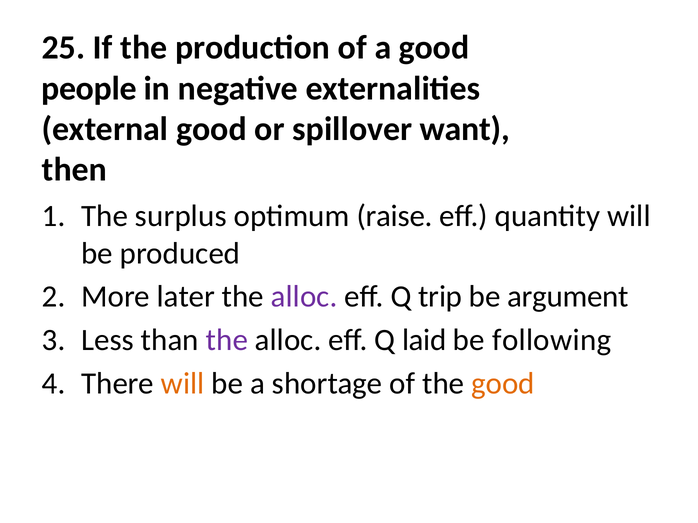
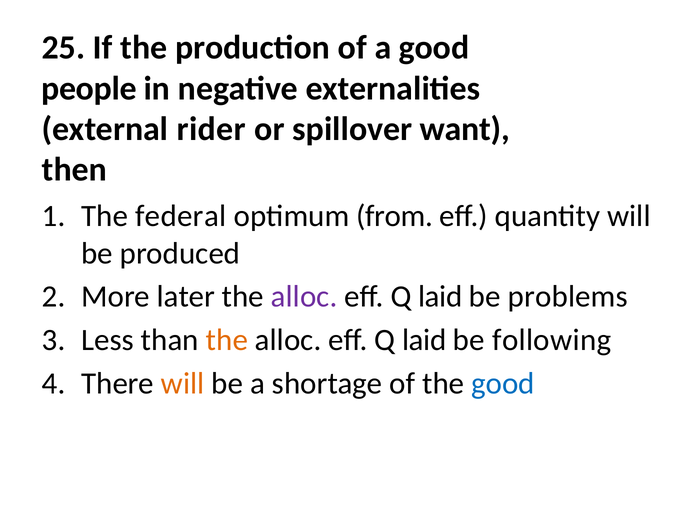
external good: good -> rider (211, 129)
surplus: surplus -> federal (181, 216)
raise: raise -> from (395, 216)
trip: trip -> laid (440, 297)
argument: argument -> problems (568, 297)
the colour: purple -> orange (227, 340)
good colour: orange -> blue (503, 384)
